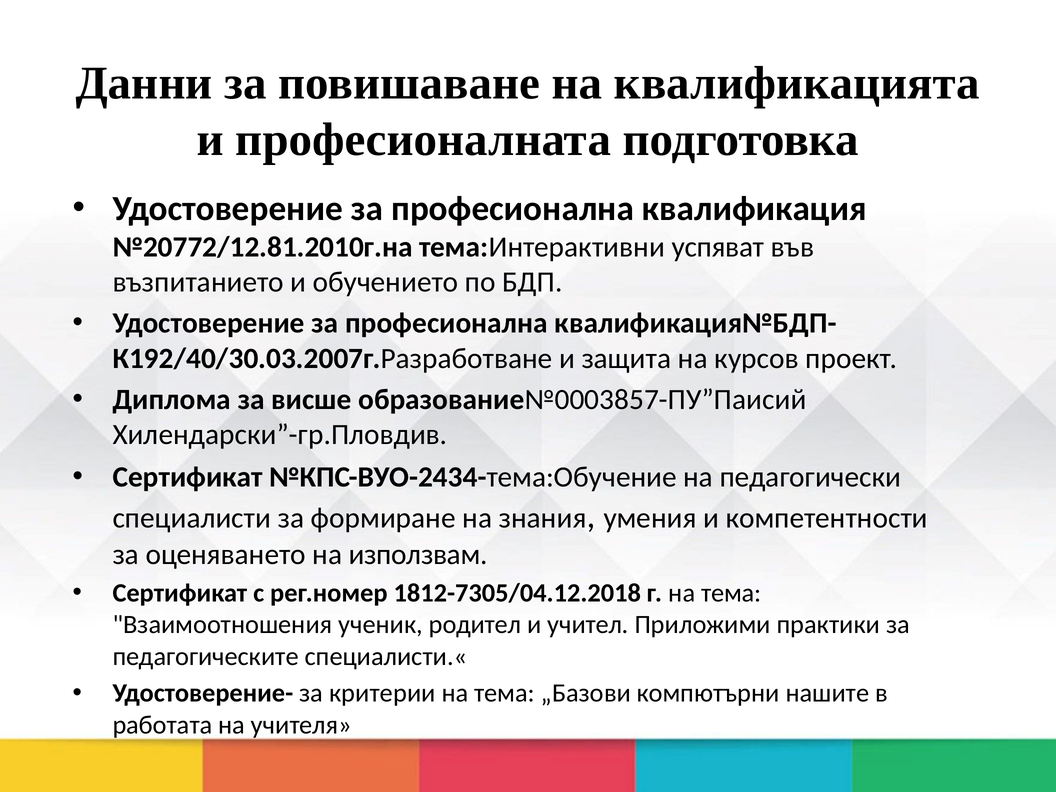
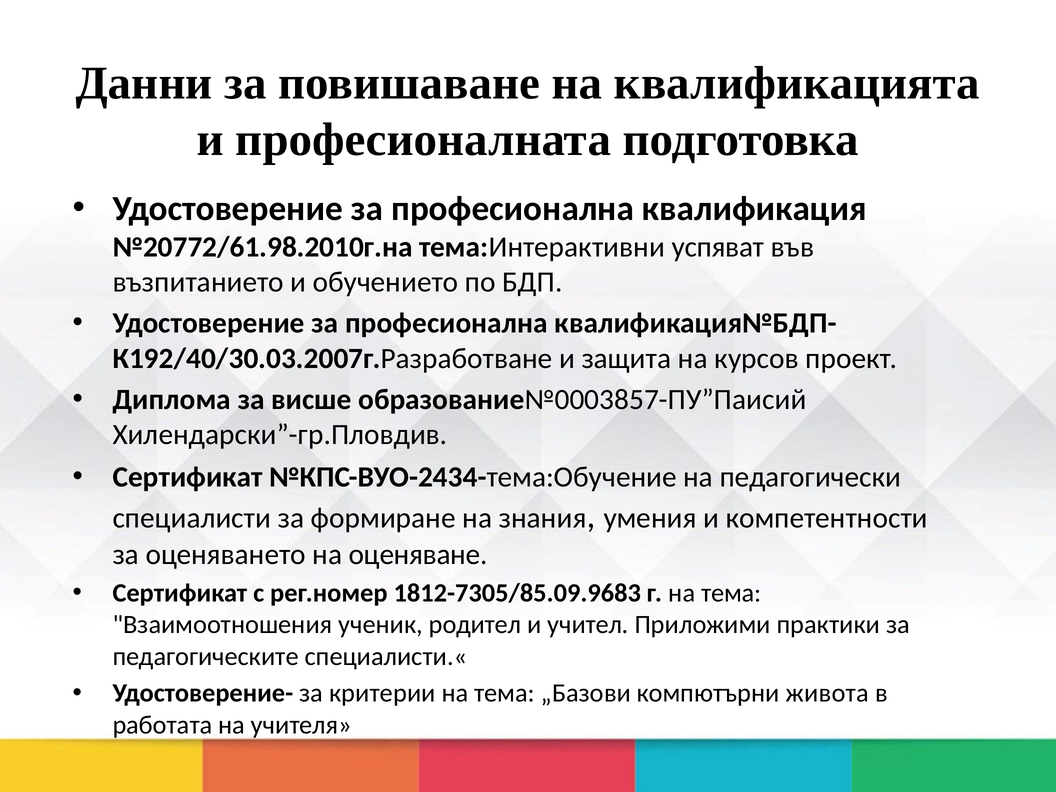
№20772/12.81.2010г.на: №20772/12.81.2010г.на -> №20772/61.98.2010г.на (262, 247)
използвам: използвам -> оценяване (418, 554)
1812-7305/04.12.2018: 1812-7305/04.12.2018 -> 1812-7305/85.09.9683 (517, 593)
нашите: нашите -> живота (827, 693)
